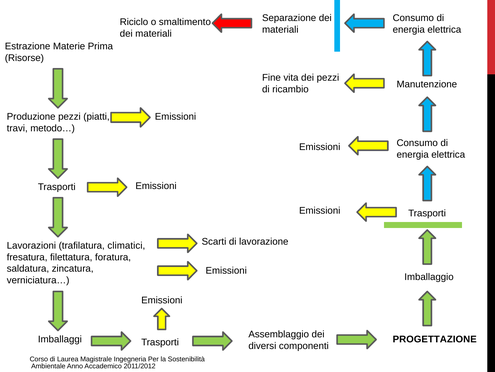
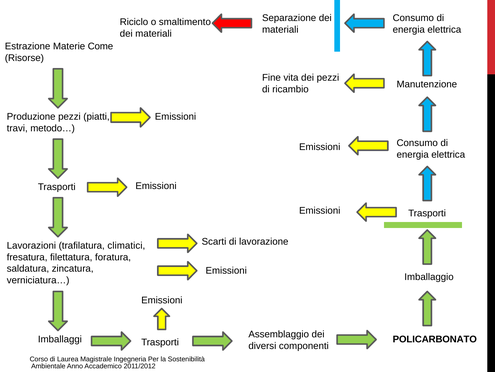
Prima: Prima -> Come (100, 46)
PROGETTAZIONE: PROGETTAZIONE -> POLICARBONATO (435, 339)
